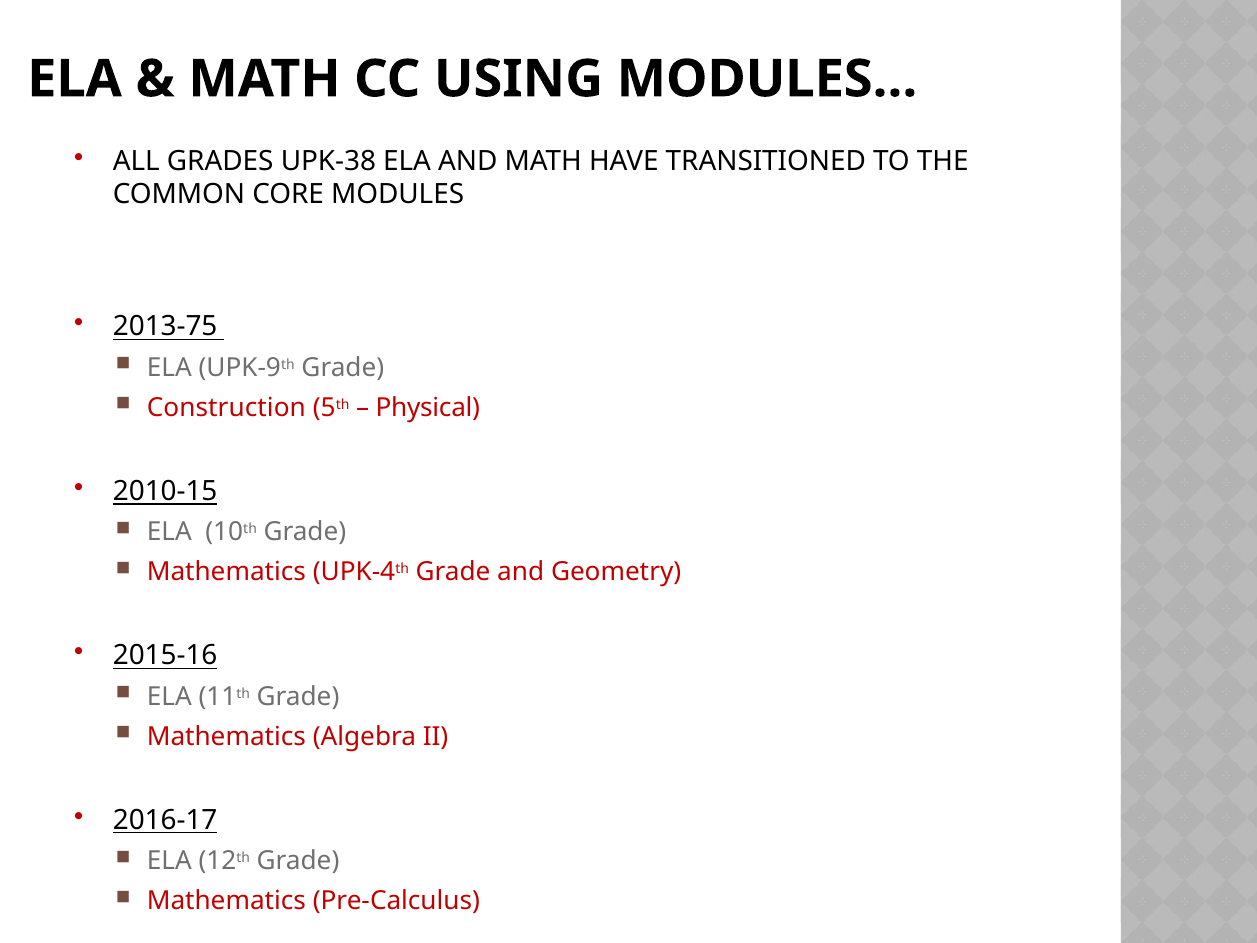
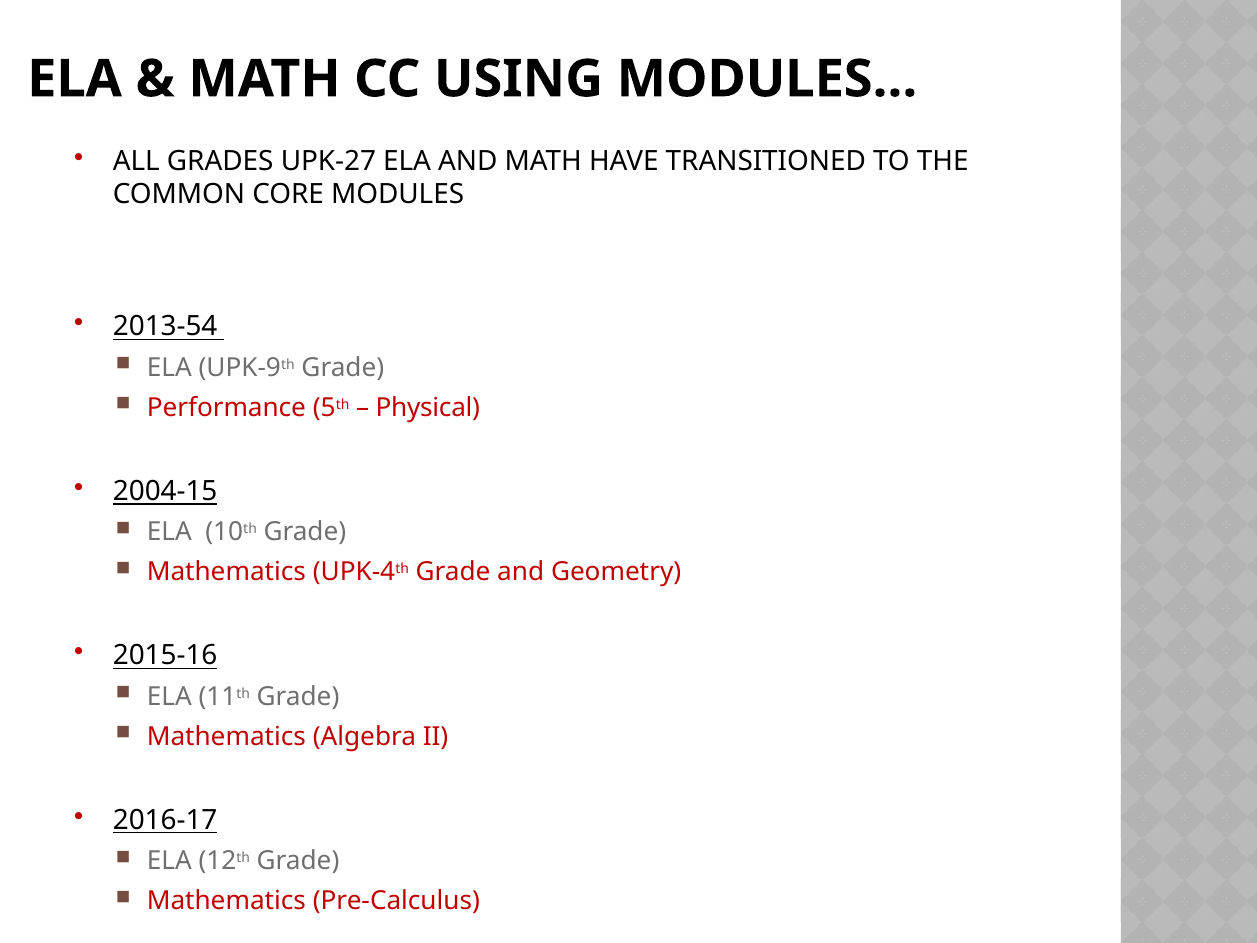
UPK-38: UPK-38 -> UPK-27 (328, 161)
2013-75: 2013-75 -> 2013-54 (165, 327)
Construction: Construction -> Performance (226, 408)
2010-15: 2010-15 -> 2004-15 (165, 491)
